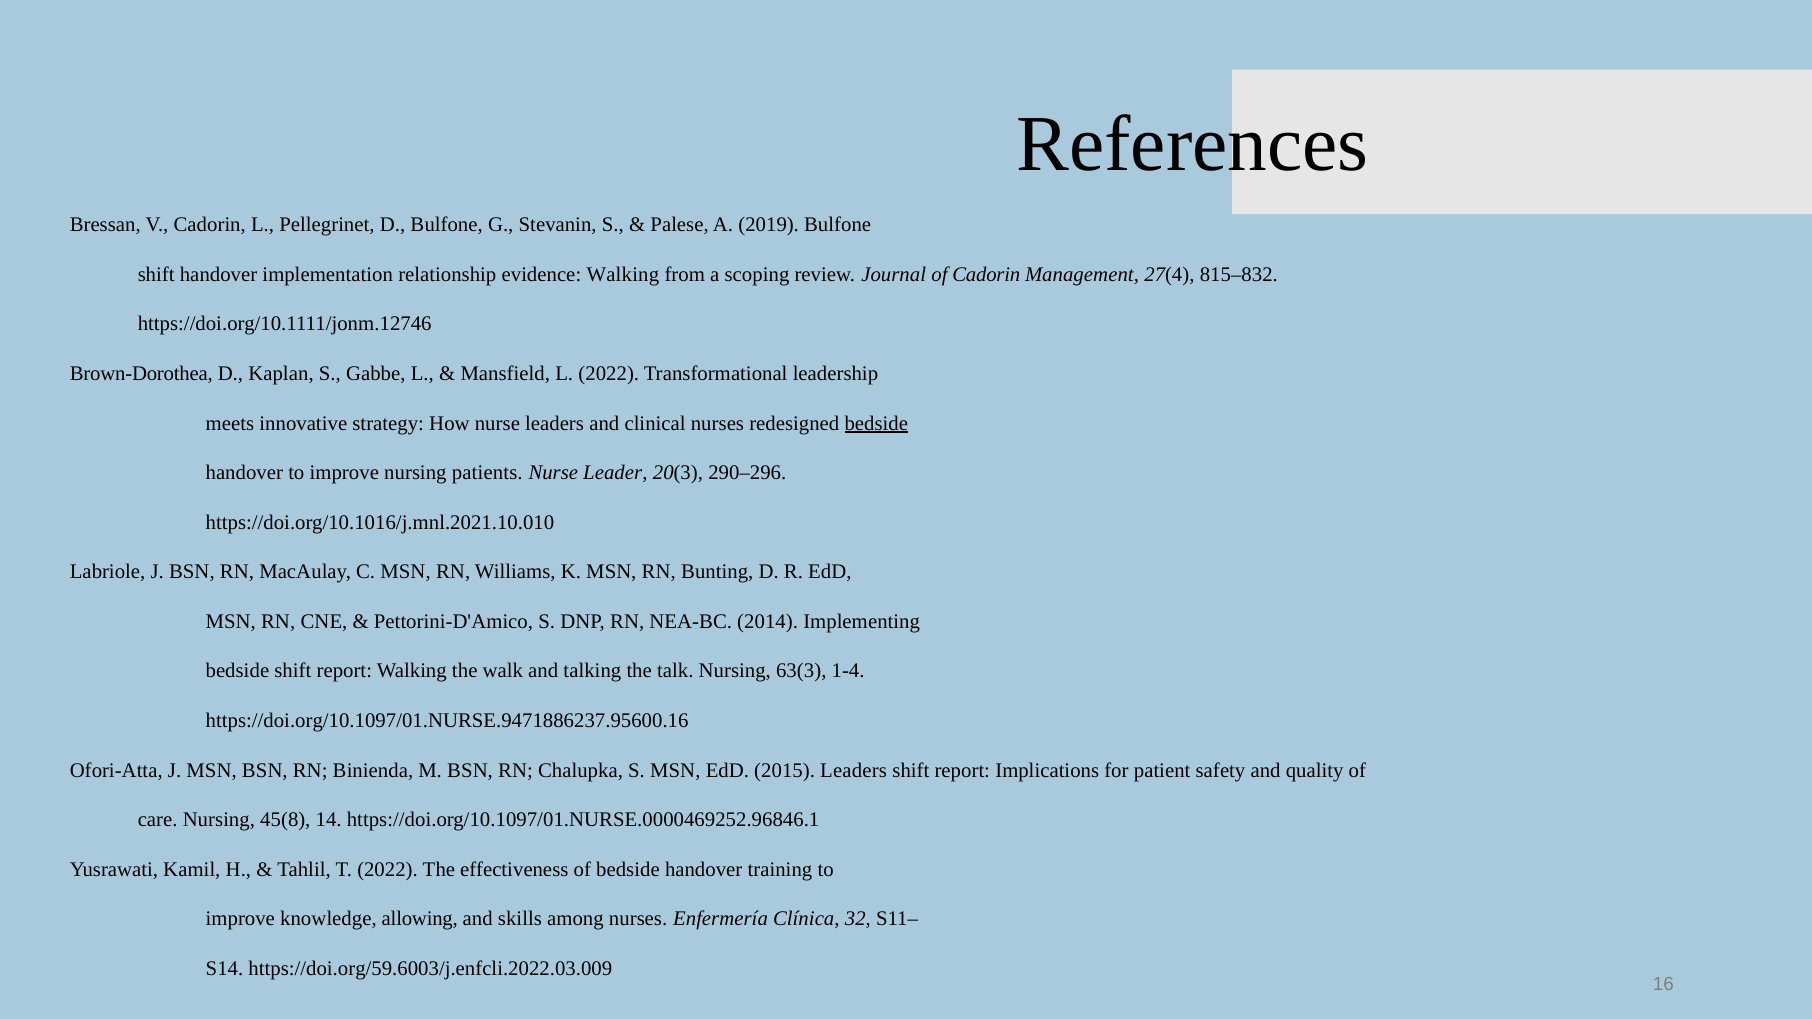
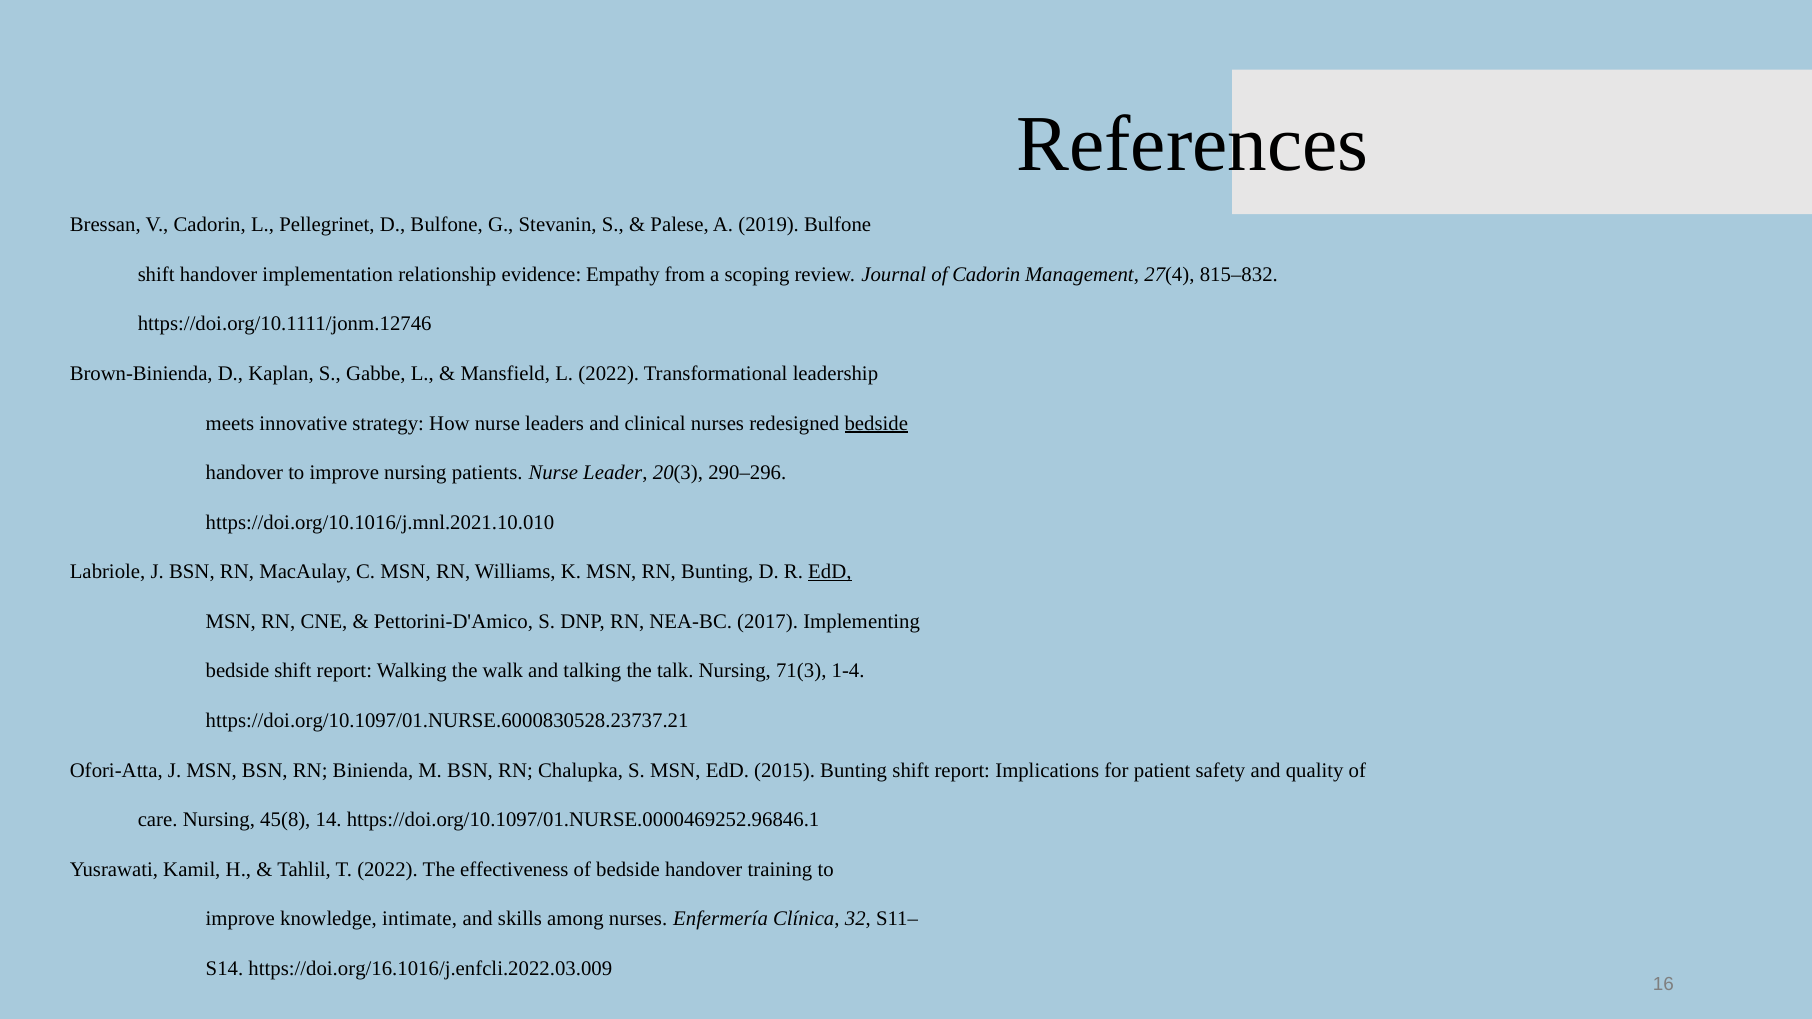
evidence Walking: Walking -> Empathy (623, 274)
Brown-Dorothea: Brown-Dorothea -> Brown-Binienda (141, 374)
EdD underline: none -> present (830, 572)
2014: 2014 -> 2017 (768, 622)
63(3: 63(3 -> 71(3 (801, 671)
https://doi.org/10.1097/01.NURSE.9471886237.95600.16: https://doi.org/10.1097/01.NURSE.9471886237.95600.16 -> https://doi.org/10.1097/01.NURSE.6000830528.23737.21 (447, 721)
2015 Leaders: Leaders -> Bunting (854, 770)
allowing: allowing -> intimate (420, 919)
https://doi.org/59.6003/j.enfcli.2022.03.009: https://doi.org/59.6003/j.enfcli.2022.03.009 -> https://doi.org/16.1016/j.enfcli.2022.03.009 (430, 969)
